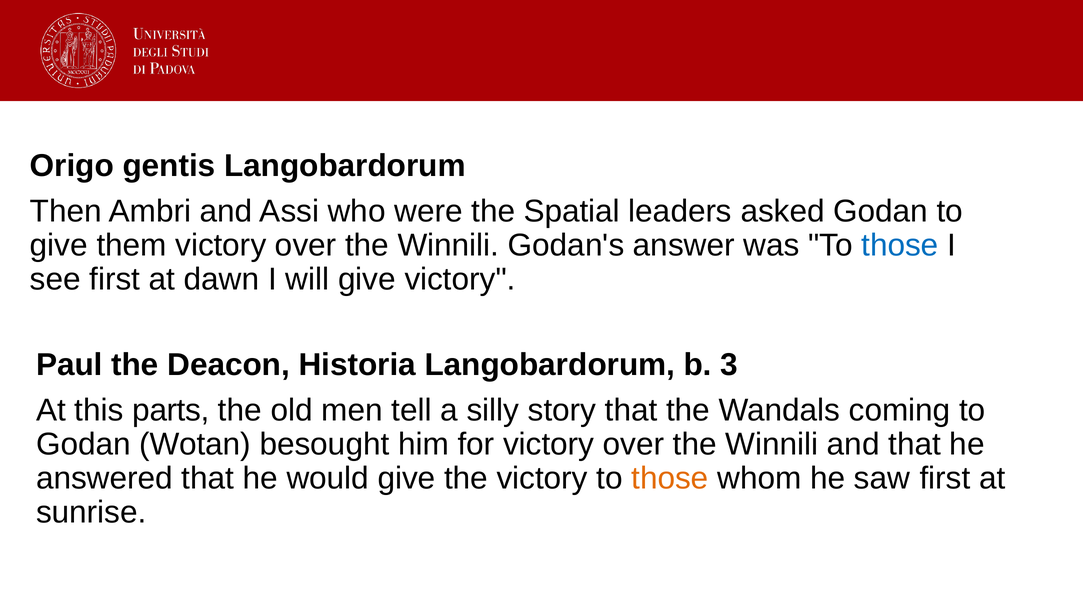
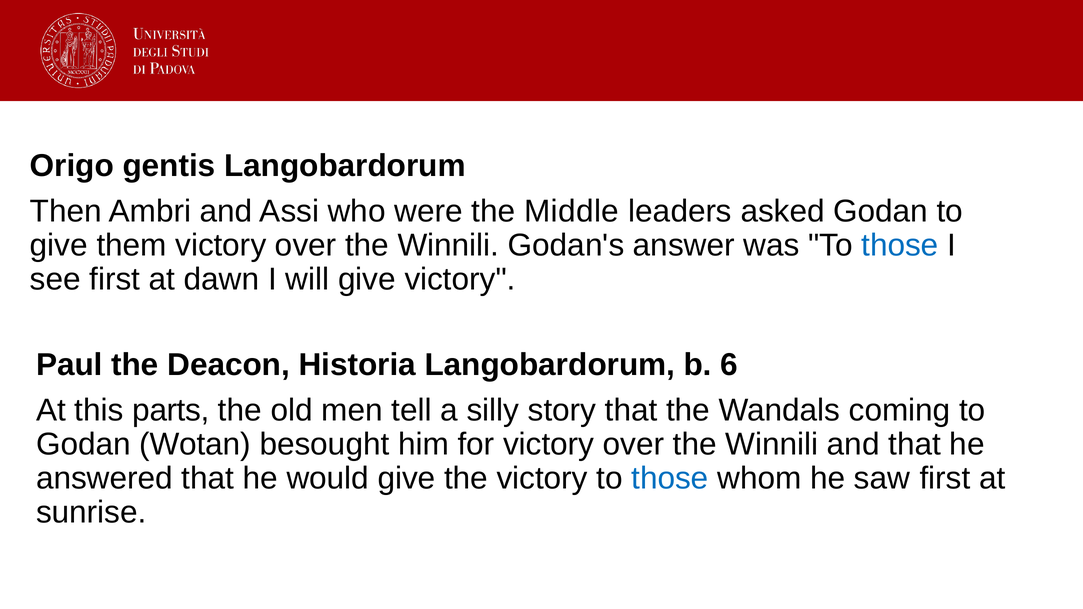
Spatial: Spatial -> Middle (572, 211)
3: 3 -> 6 (729, 365)
those colour: orange -> blue (670, 478)
